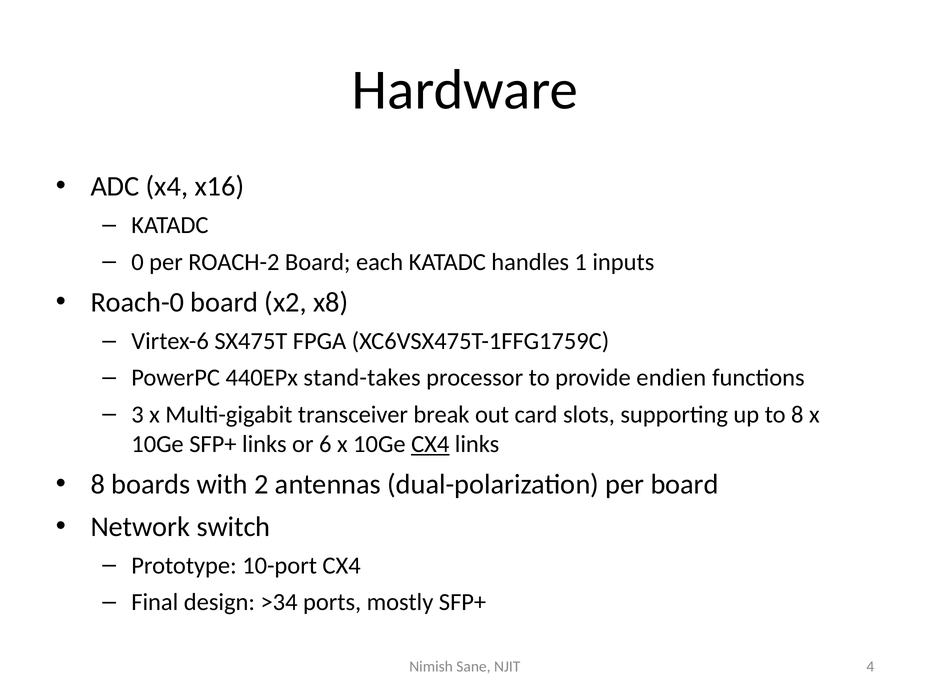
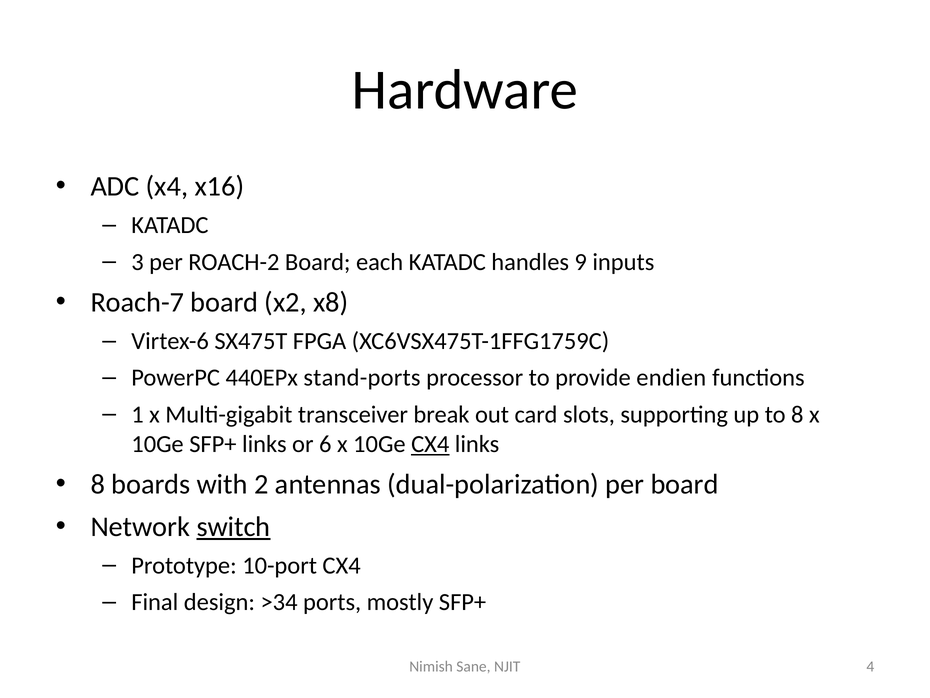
0: 0 -> 3 (138, 262)
1: 1 -> 9 (581, 262)
Roach-0: Roach-0 -> Roach-7 (137, 302)
stand-takes: stand-takes -> stand-ports (362, 378)
3: 3 -> 1 (138, 414)
switch underline: none -> present (233, 526)
